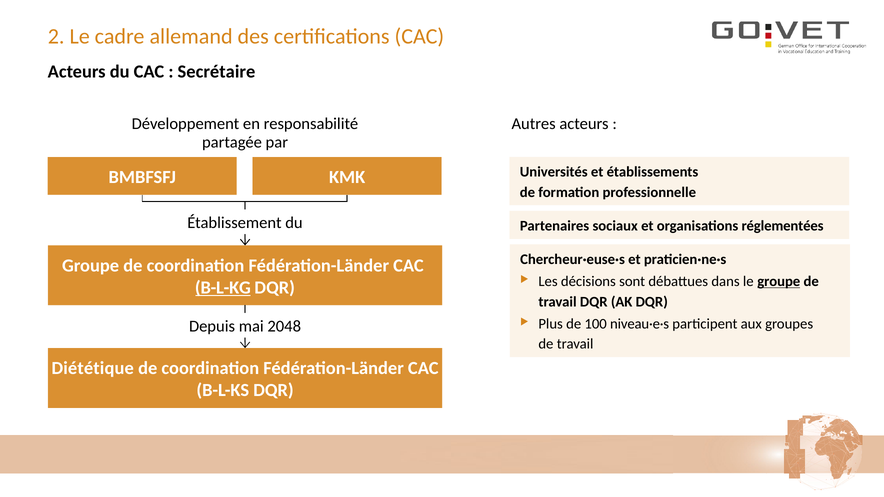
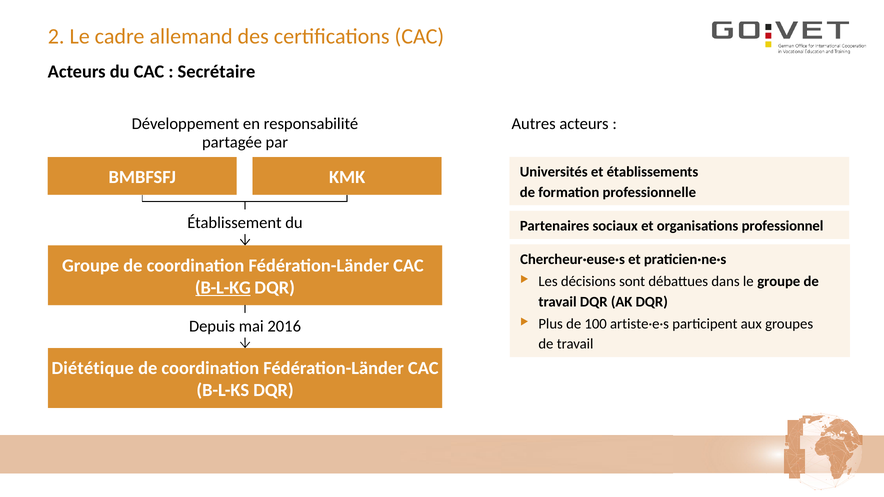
réglementées: réglementées -> professionnel (783, 226)
groupe underline: present -> none (779, 282)
niveau·e·s: niveau·e·s -> artiste·e·s (640, 324)
2048: 2048 -> 2016 (284, 326)
